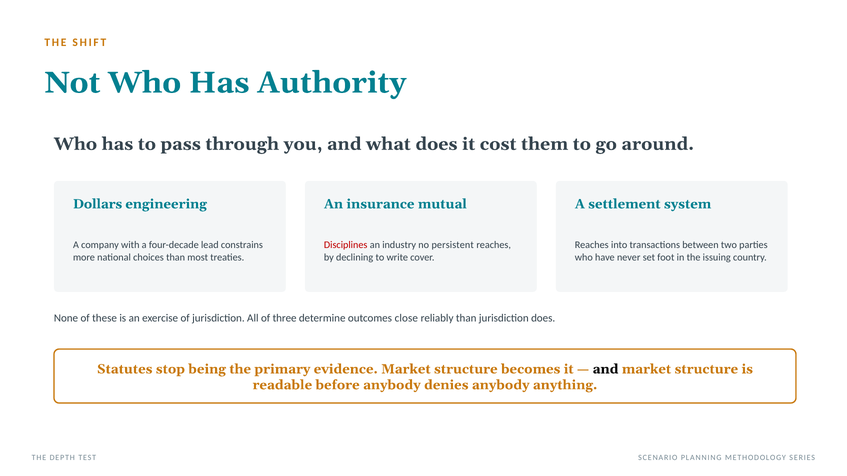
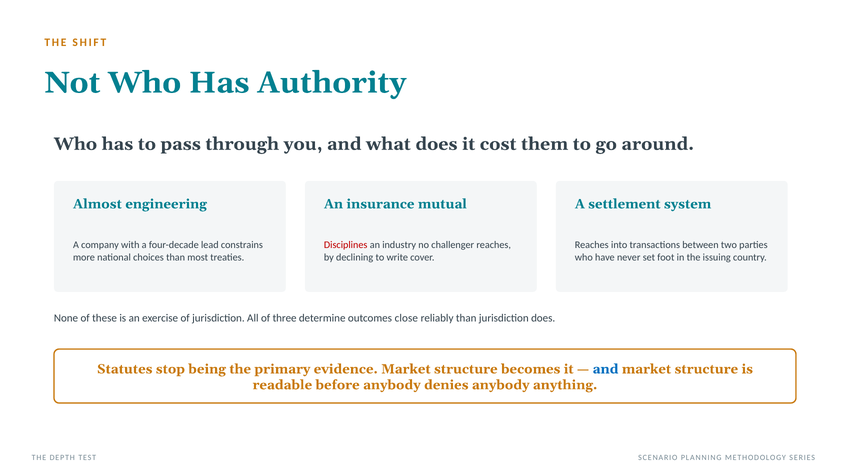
Dollars: Dollars -> Almost (97, 204)
persistent: persistent -> challenger (453, 245)
and colour: black -> blue (606, 369)
